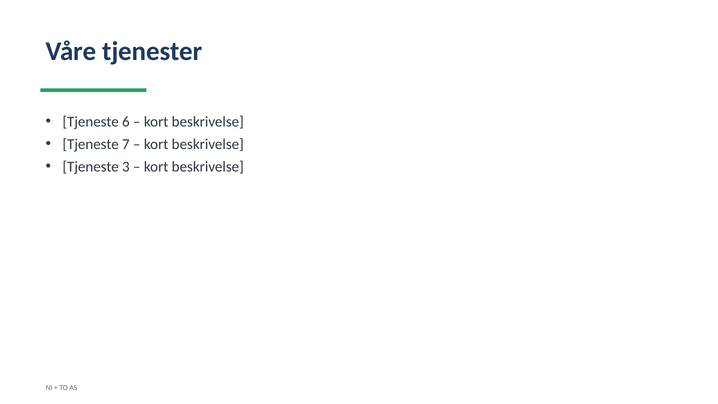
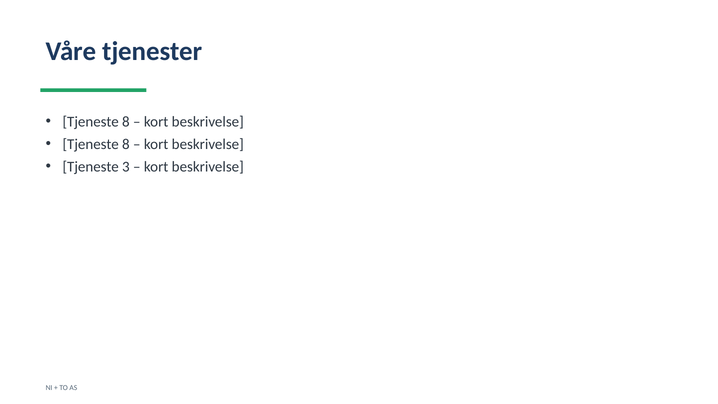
6: 6 -> 8 (126, 122)
7: 7 -> 8 (126, 144)
